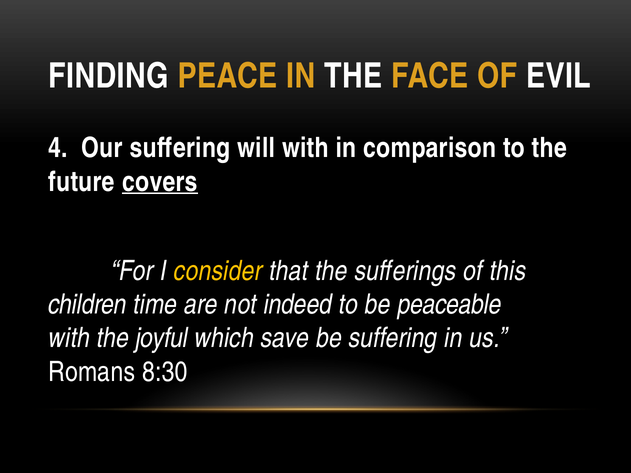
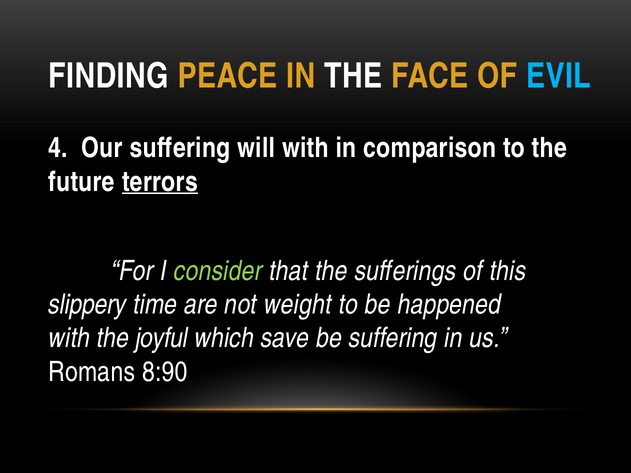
EVIL colour: white -> light blue (559, 76)
covers: covers -> terrors (160, 182)
consider colour: yellow -> light green (218, 271)
children: children -> slippery (87, 305)
indeed: indeed -> weight (298, 305)
peaceable: peaceable -> happened (449, 305)
8:30: 8:30 -> 8:90 (165, 372)
